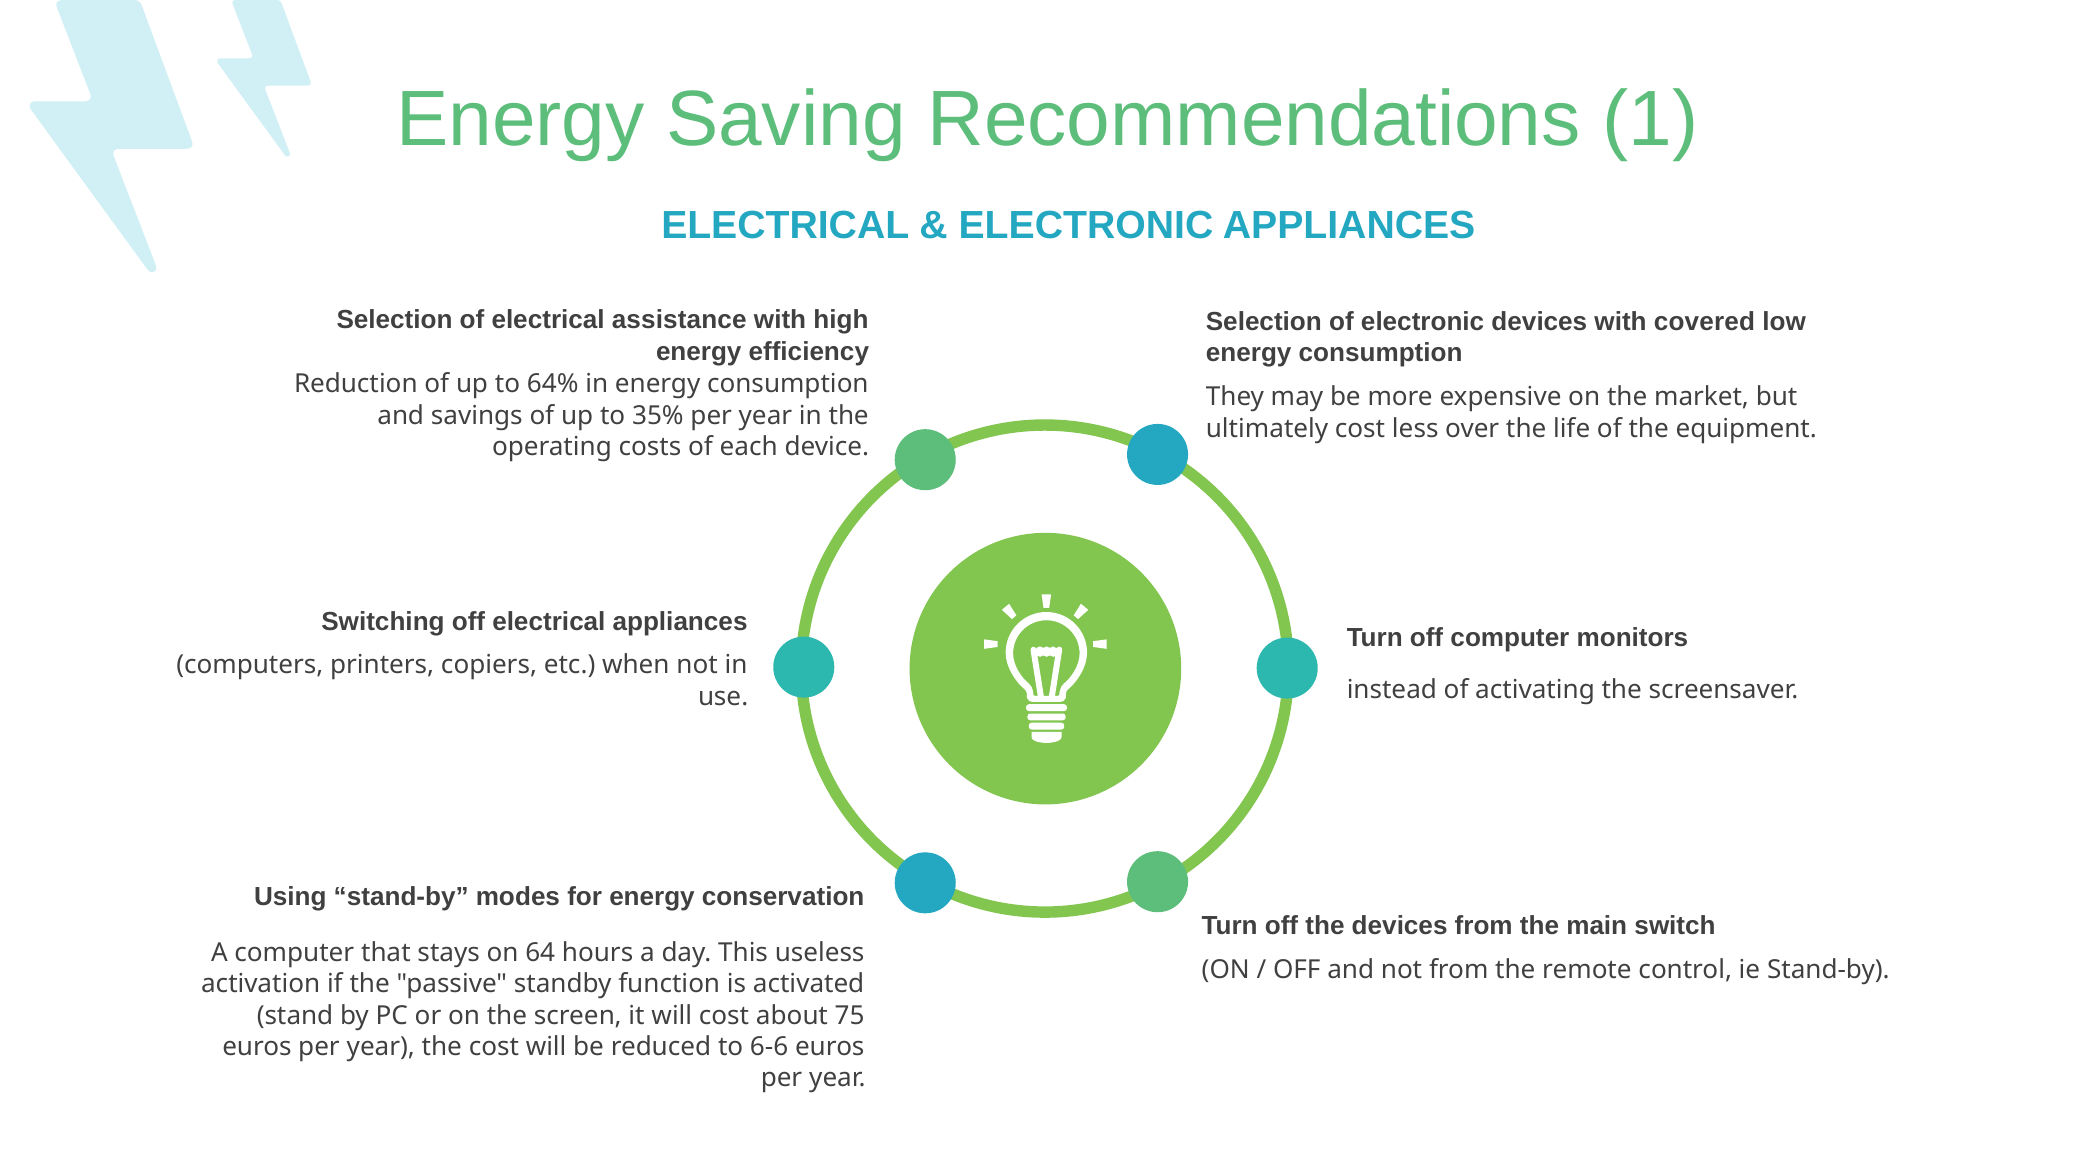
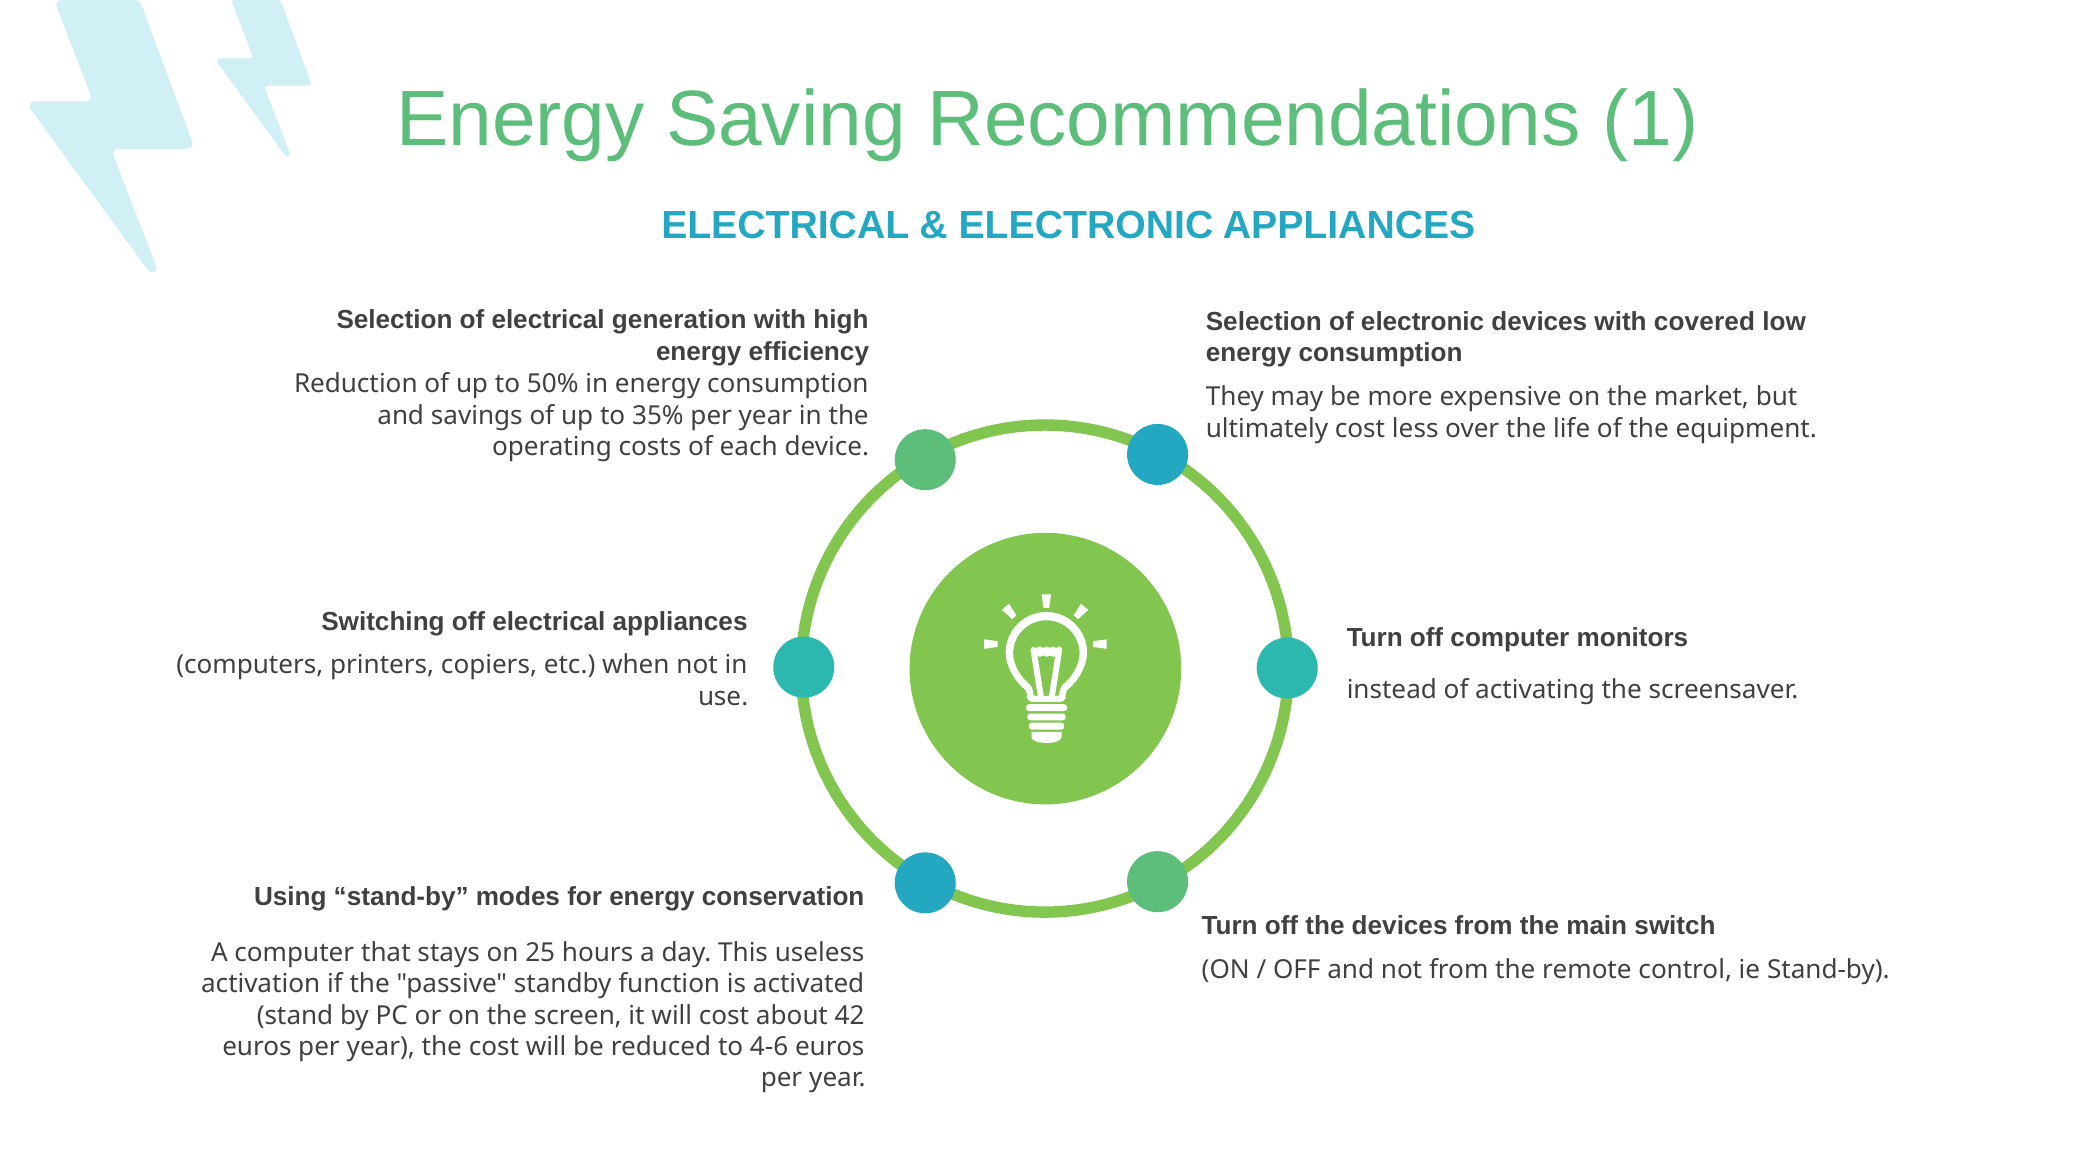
assistance: assistance -> generation (679, 320)
64%: 64% -> 50% (553, 384)
64: 64 -> 25 (540, 953)
75: 75 -> 42 (850, 1016)
6-6: 6-6 -> 4-6 (769, 1047)
